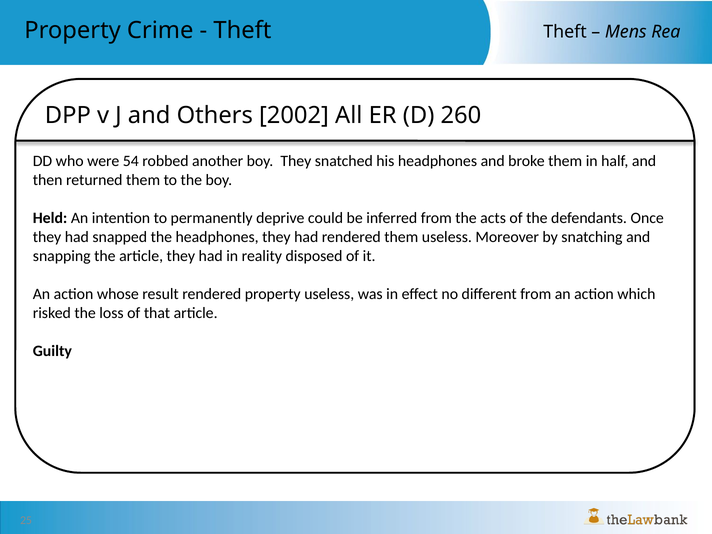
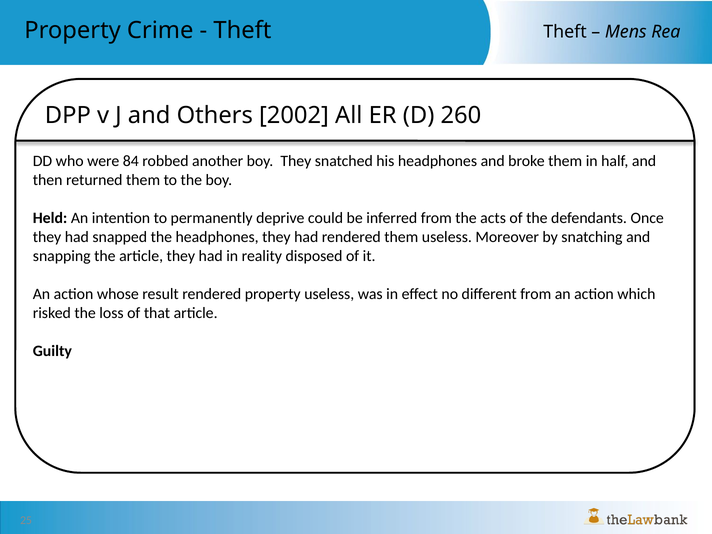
54: 54 -> 84 (131, 161)
